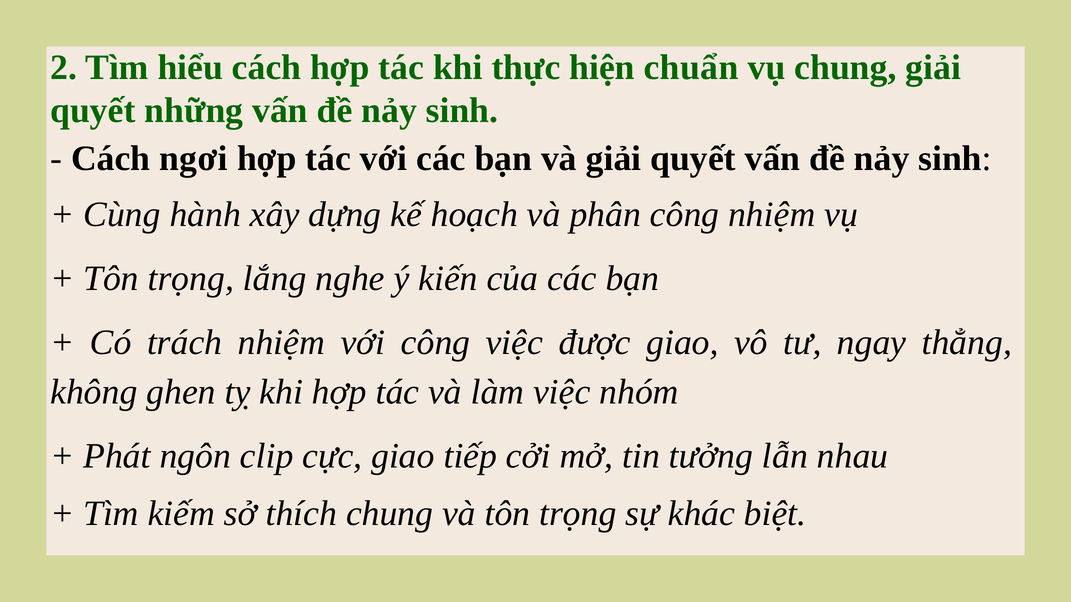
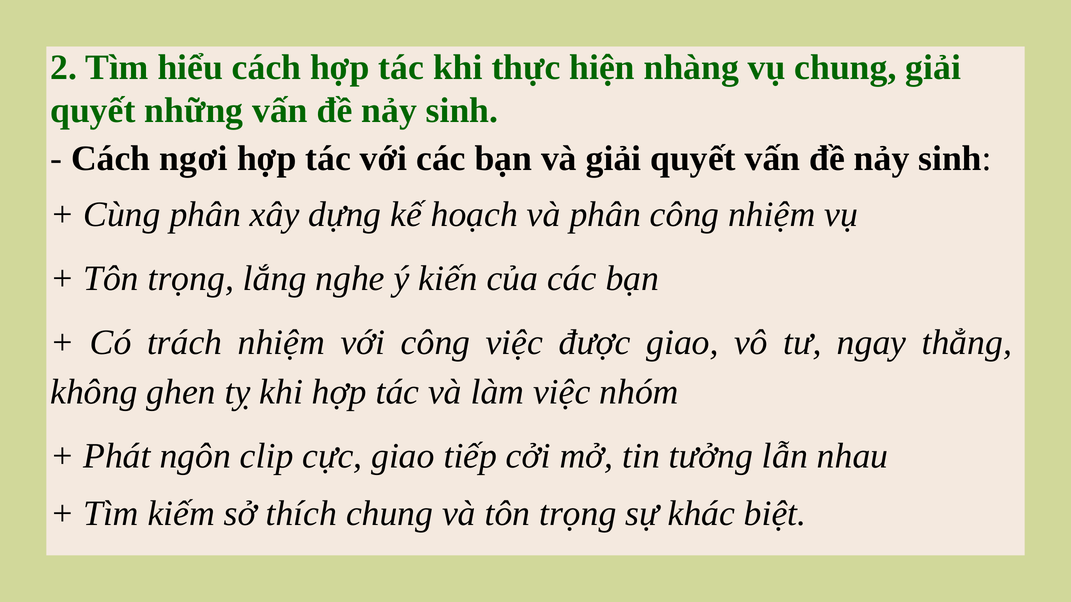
chuẩn: chuẩn -> nhàng (691, 68)
Cùng hành: hành -> phân (205, 215)
